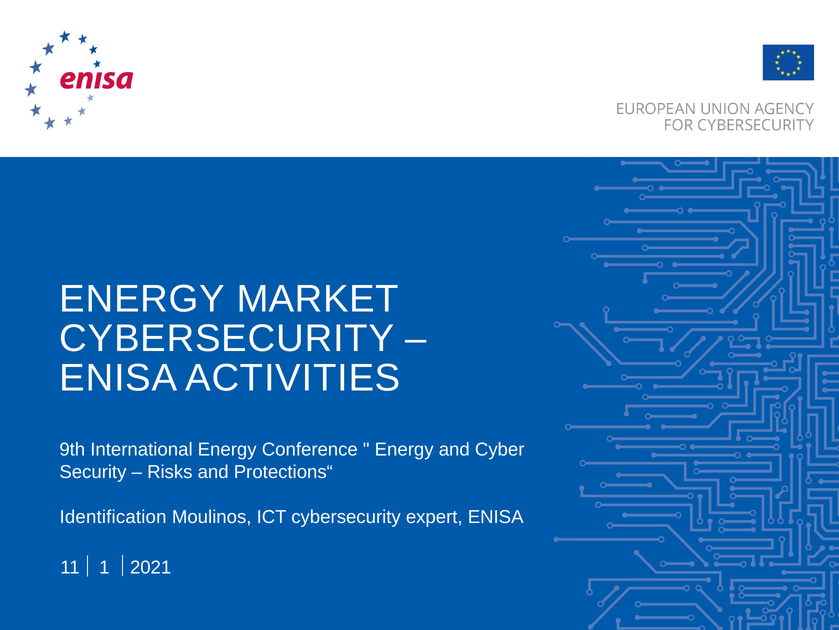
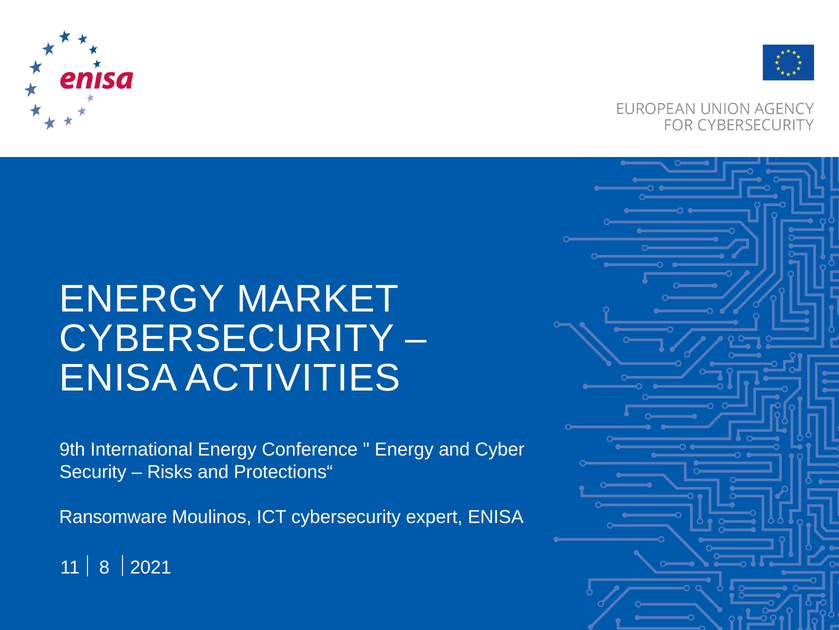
Identification: Identification -> Ransomware (113, 516)
1: 1 -> 8 (104, 567)
